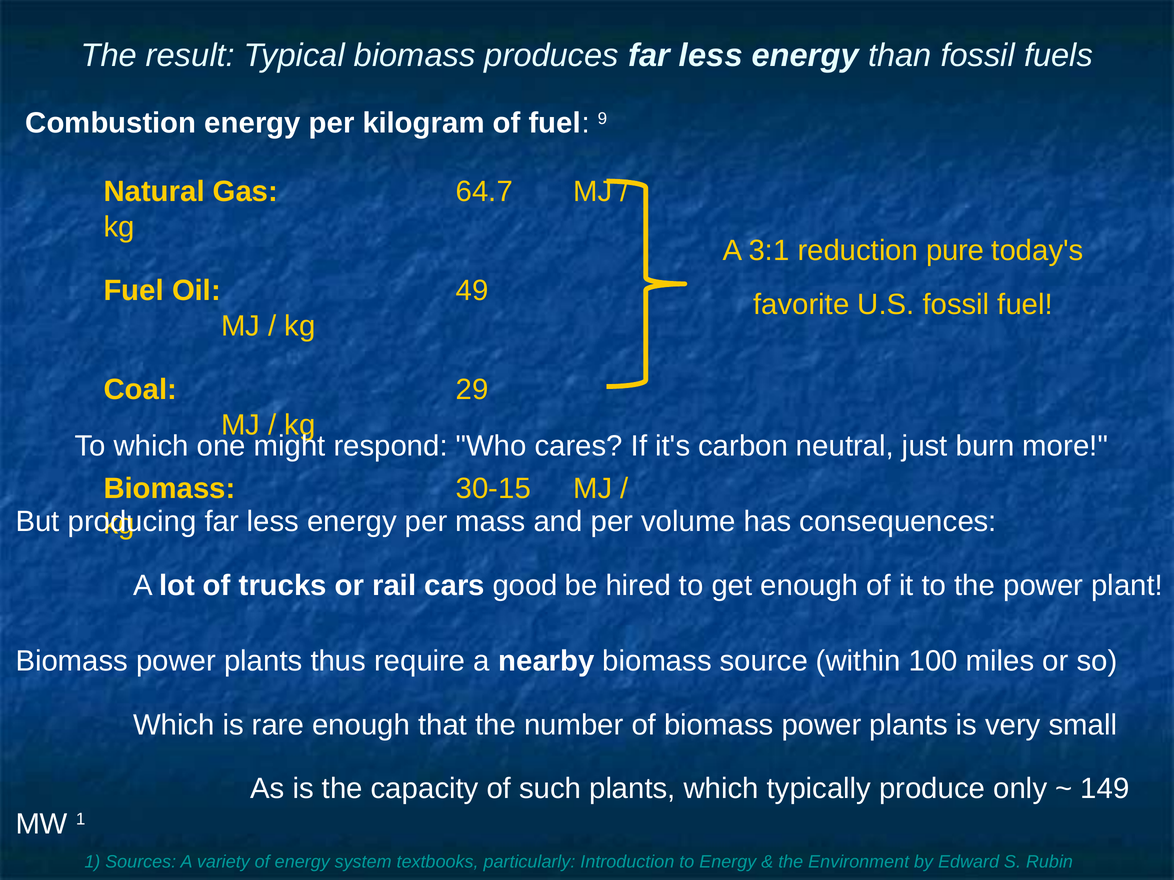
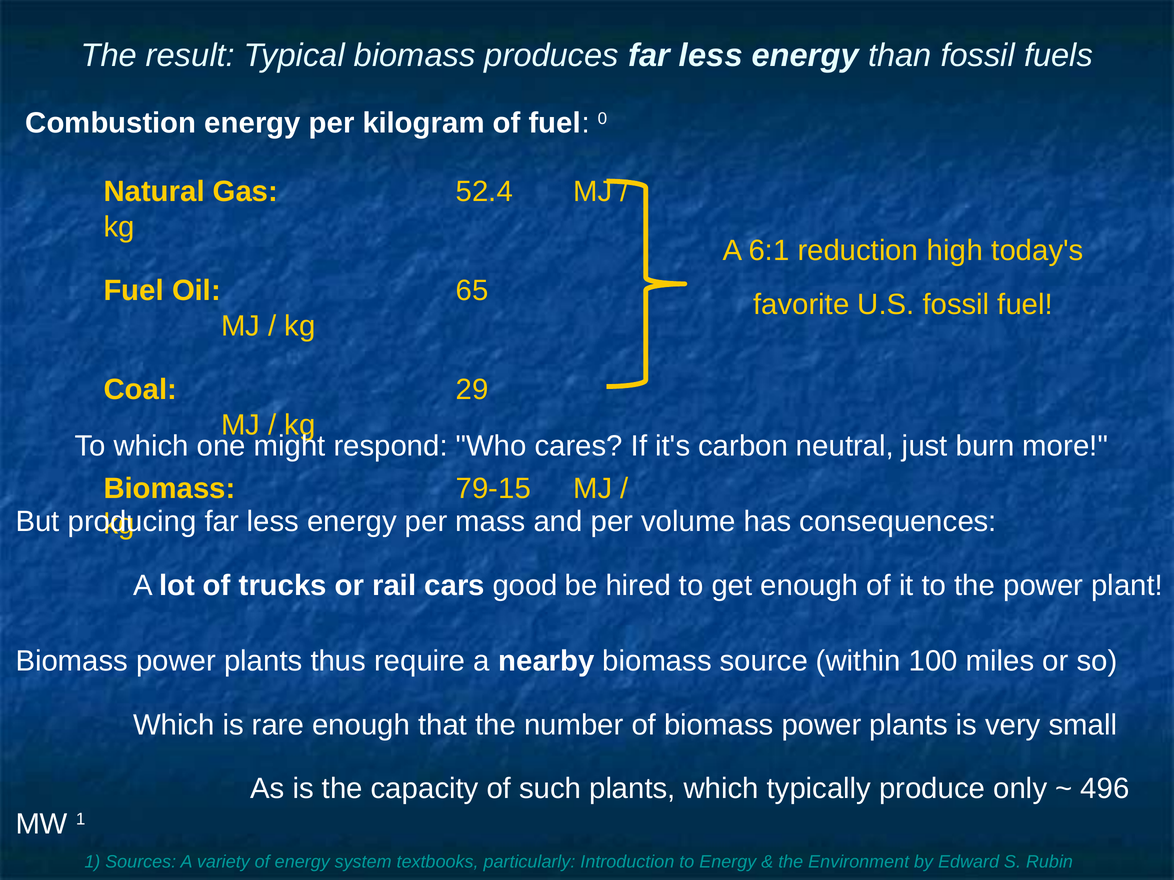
9: 9 -> 0 (602, 119)
64.7: 64.7 -> 52.4 (484, 192)
3:1: 3:1 -> 6:1 (769, 251)
pure: pure -> high (955, 251)
49: 49 -> 65 (472, 291)
30-15: 30-15 -> 79-15 (493, 489)
149: 149 -> 496 (1105, 789)
